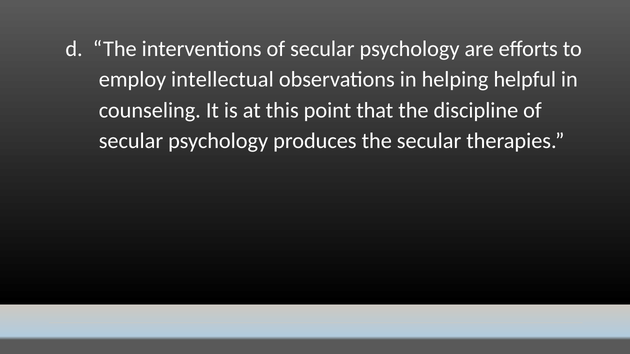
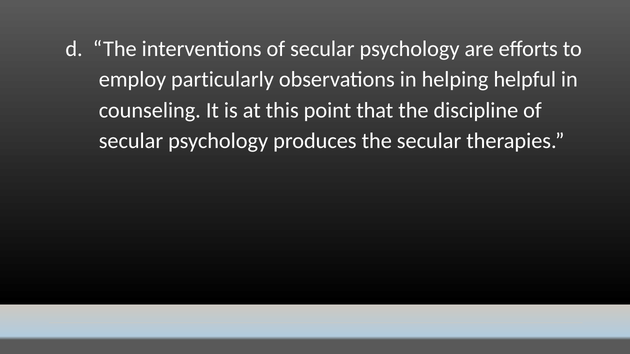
intellectual: intellectual -> particularly (222, 80)
